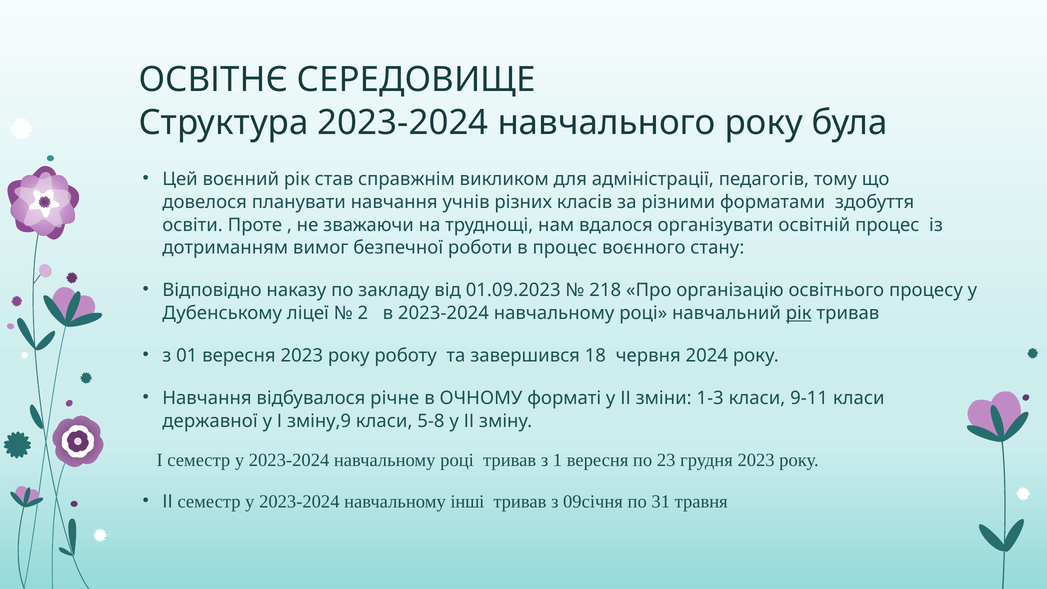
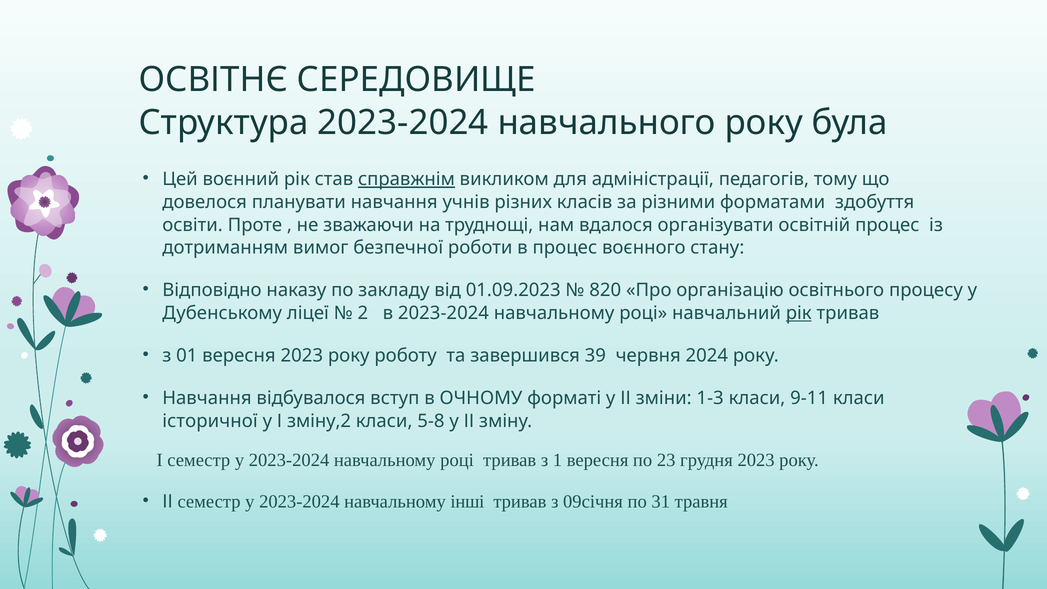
справжнім underline: none -> present (406, 179)
218: 218 -> 820 (605, 290)
18: 18 -> 39 (595, 356)
річне: річне -> вступ (395, 398)
державної: державної -> історичної (210, 421)
зміну,9: зміну,9 -> зміну,2 (319, 421)
